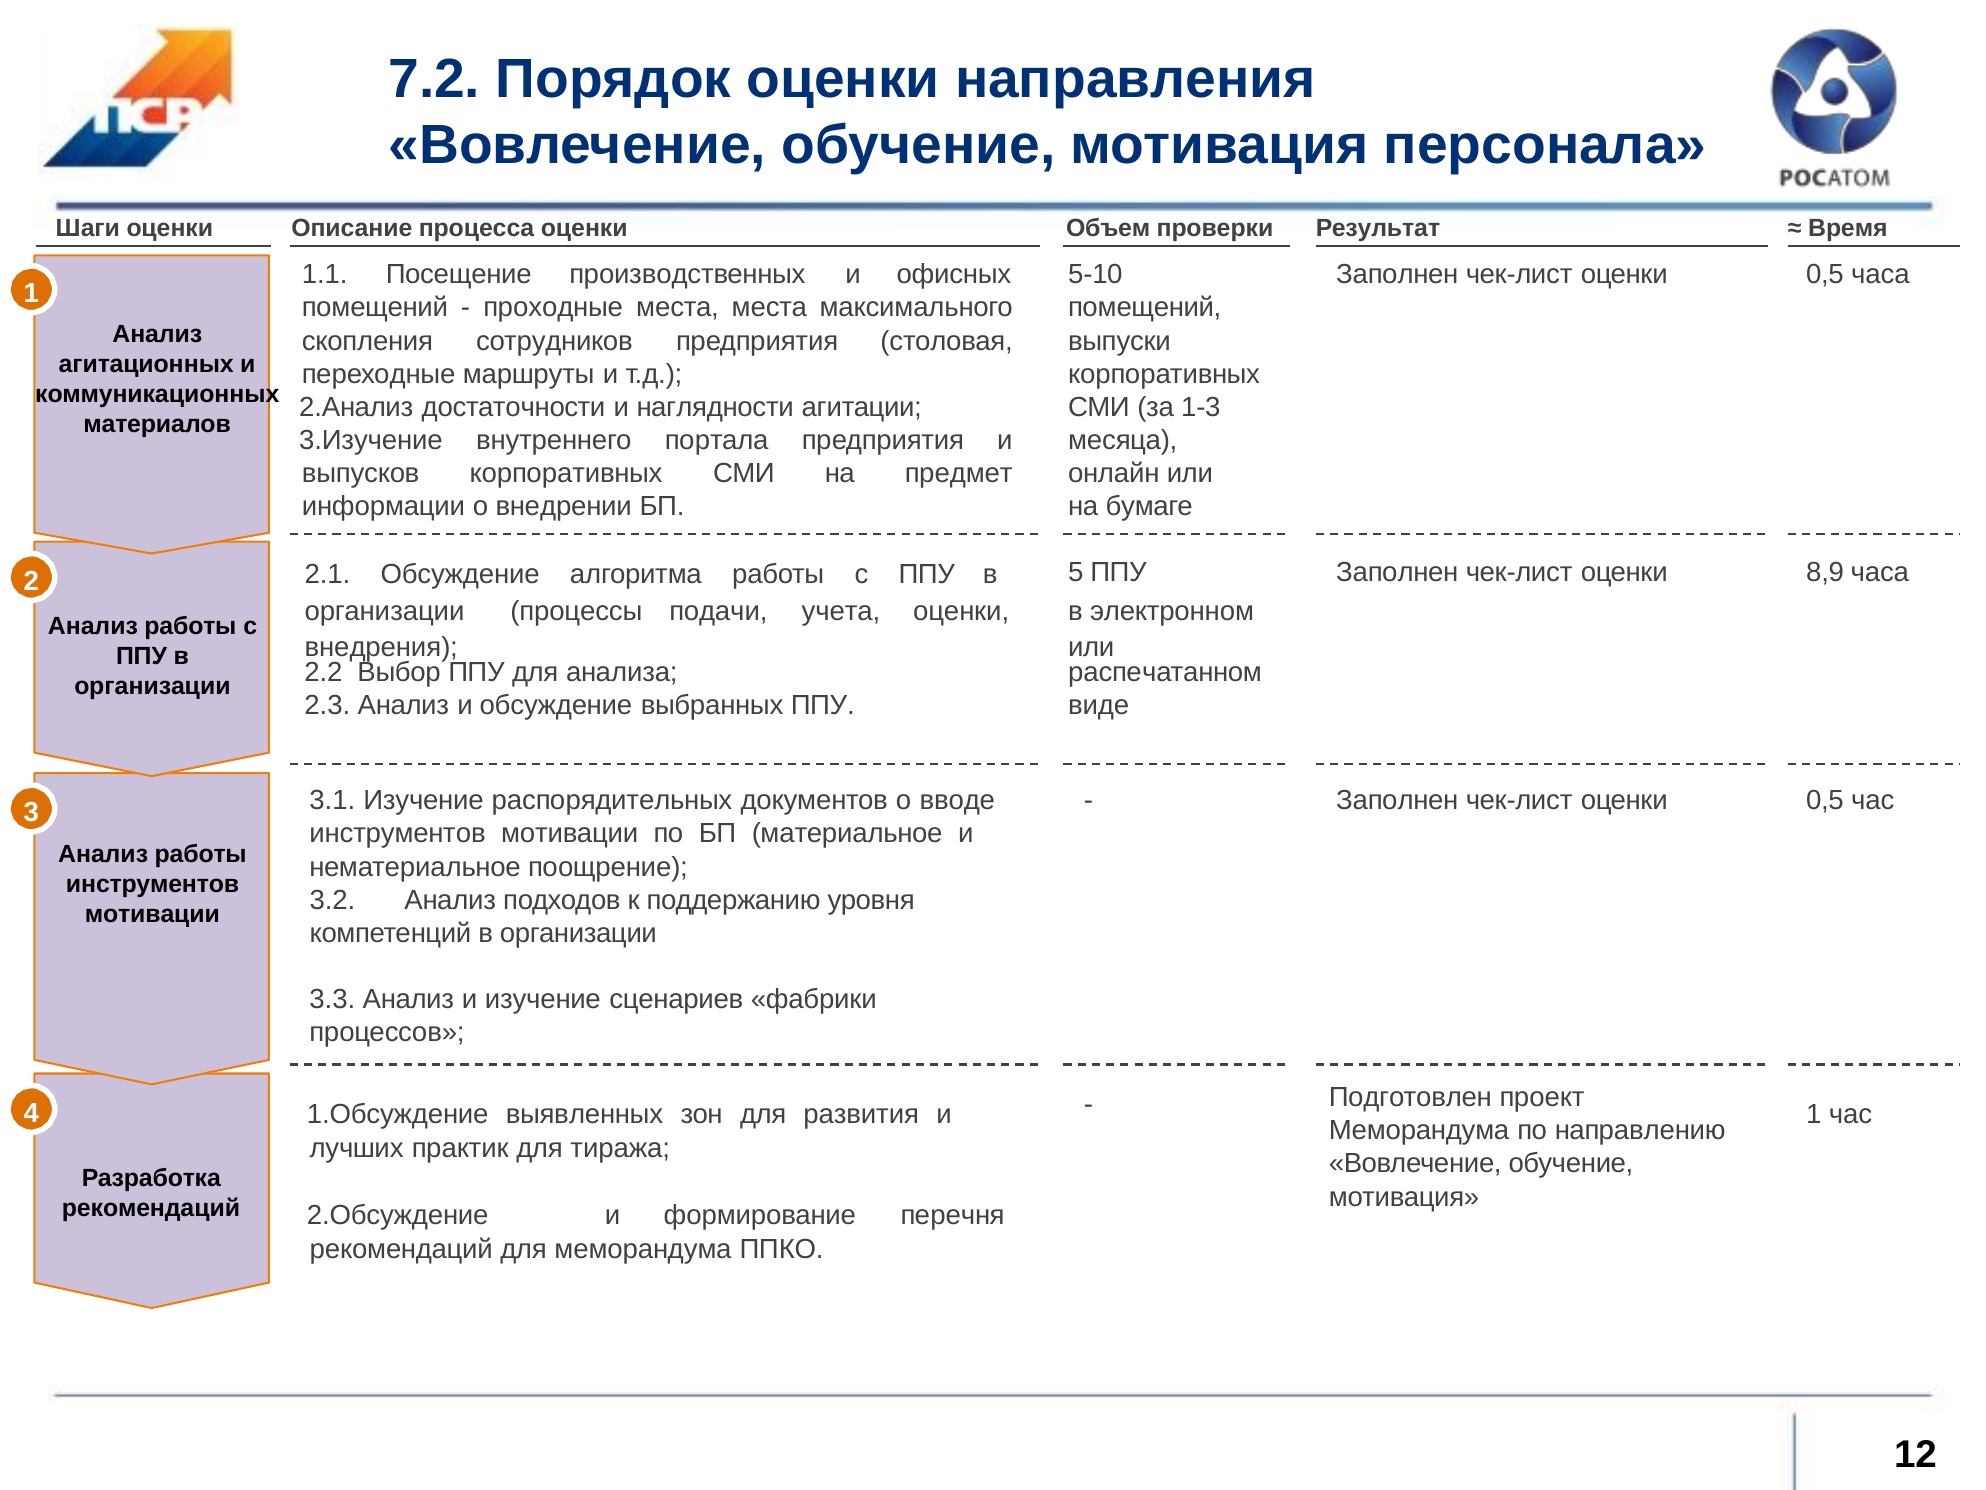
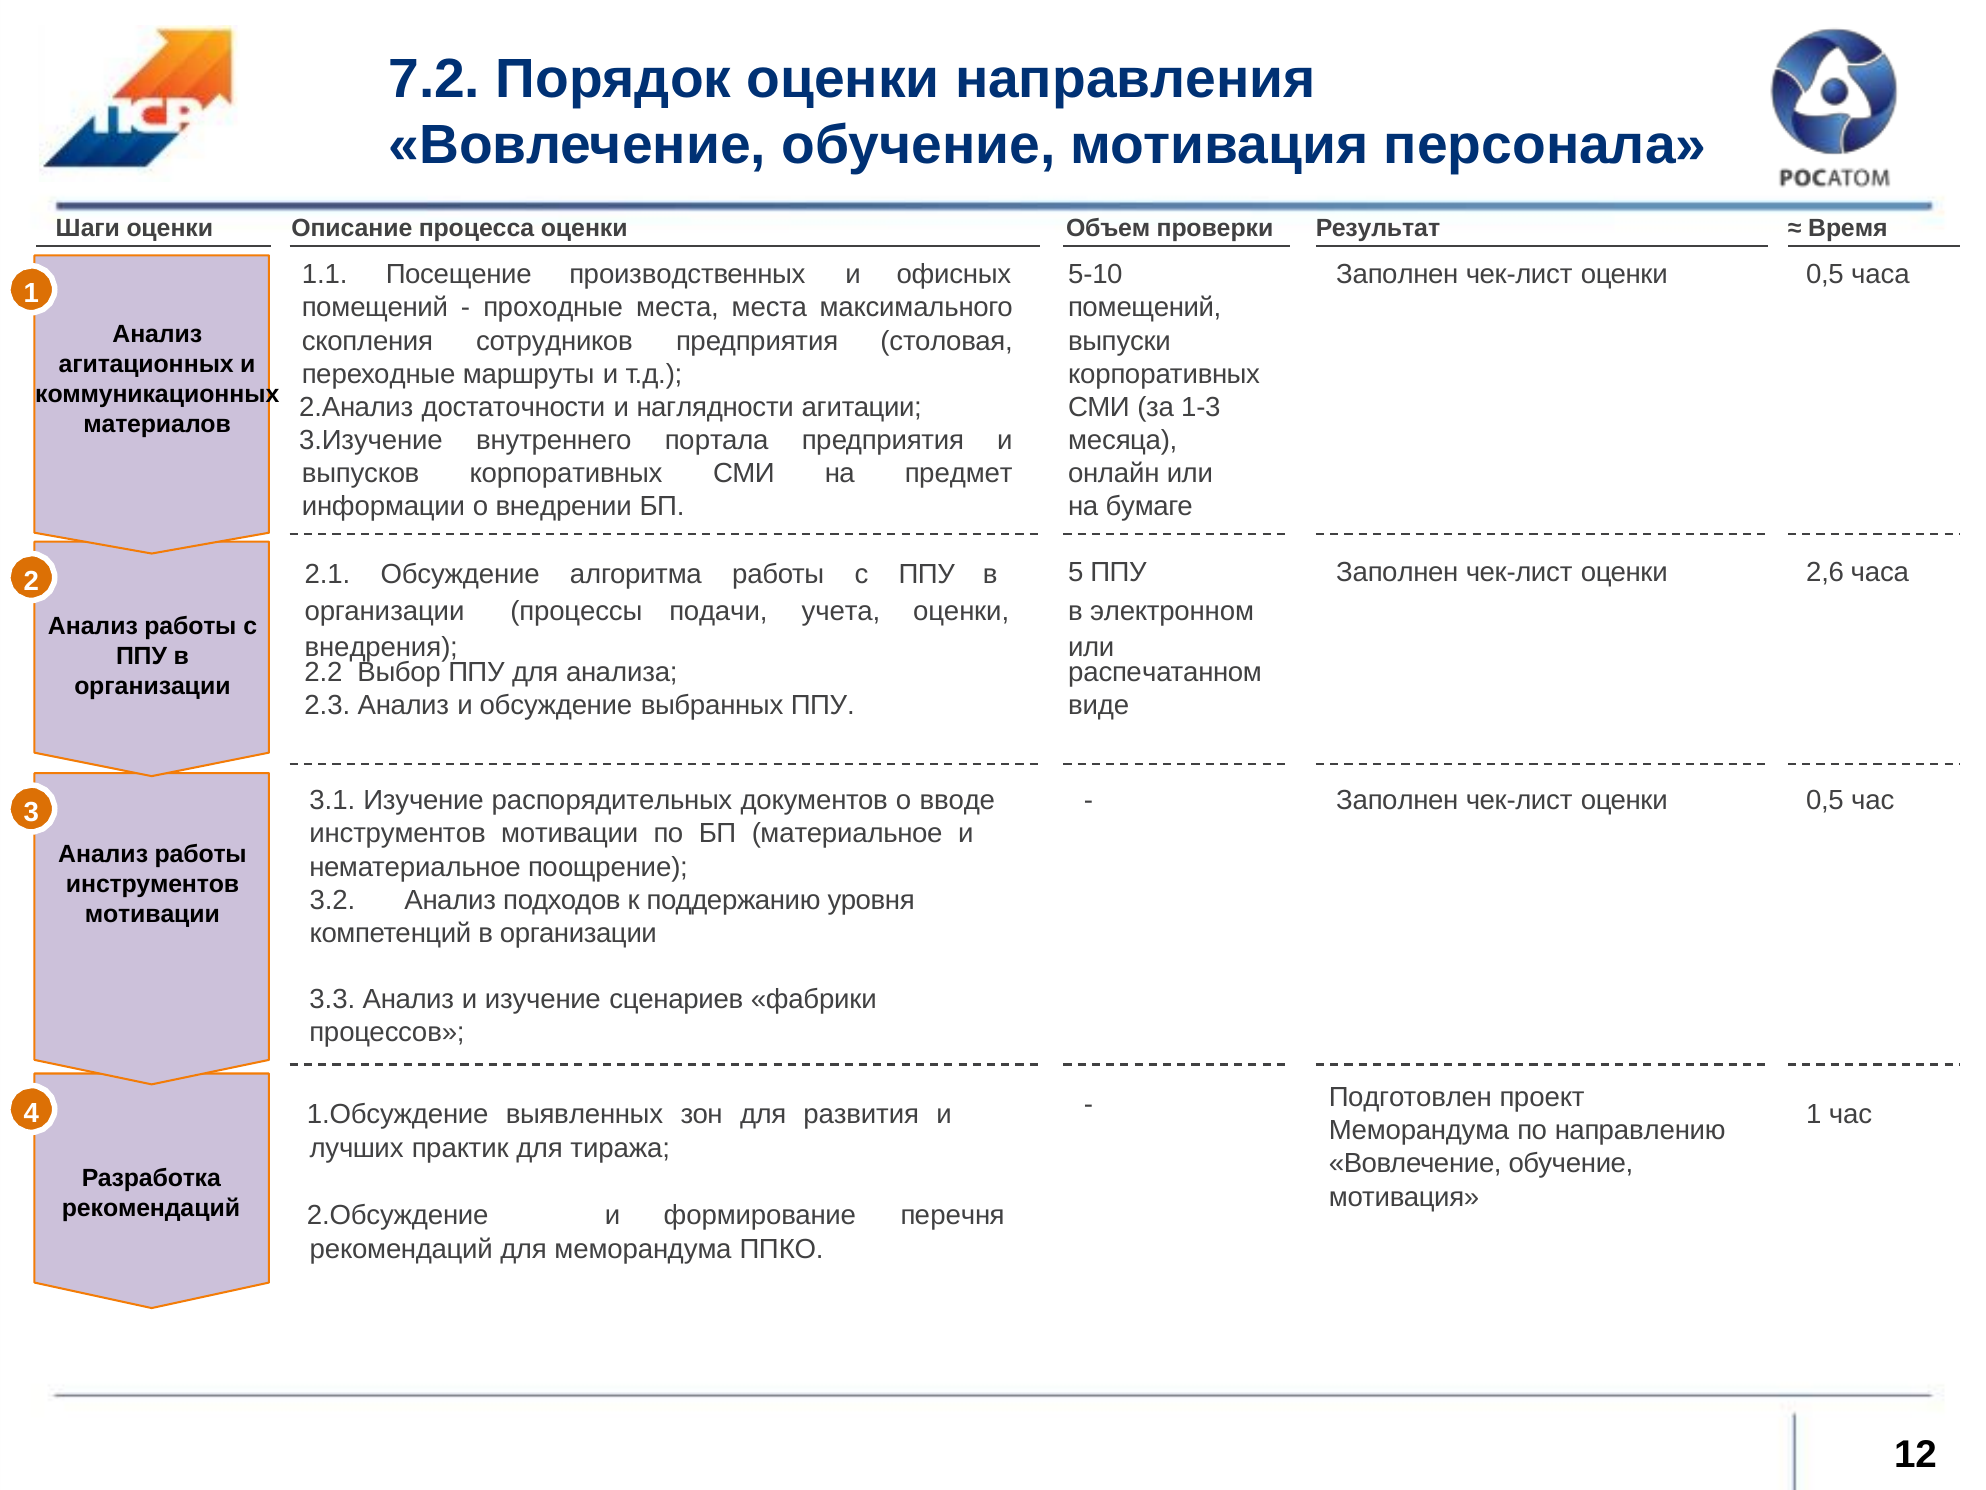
8,9: 8,9 -> 2,6 (1825, 573)
